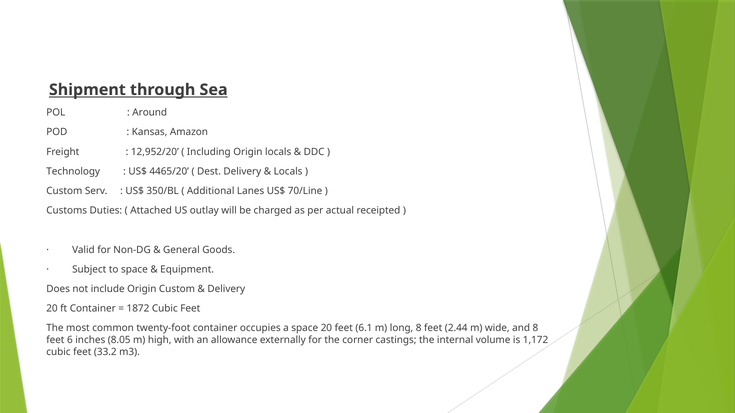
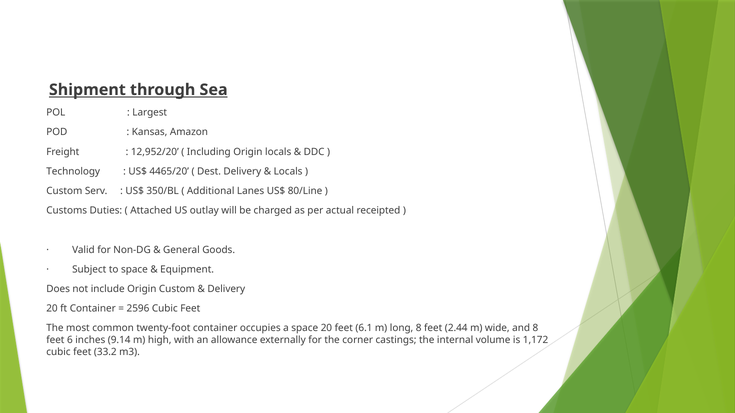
Around: Around -> Largest (150, 113)
70/Line: 70/Line -> 80/Line (305, 191)
1872: 1872 -> 2596 (138, 309)
8.05: 8.05 -> 9.14 (119, 340)
